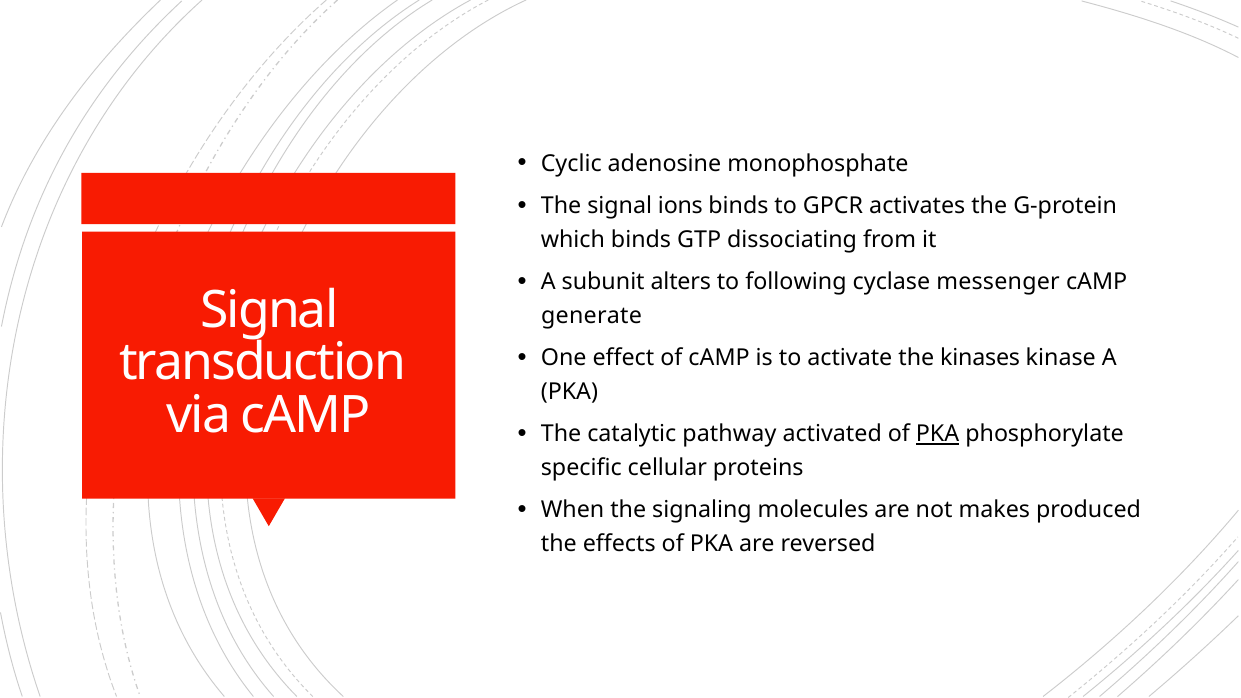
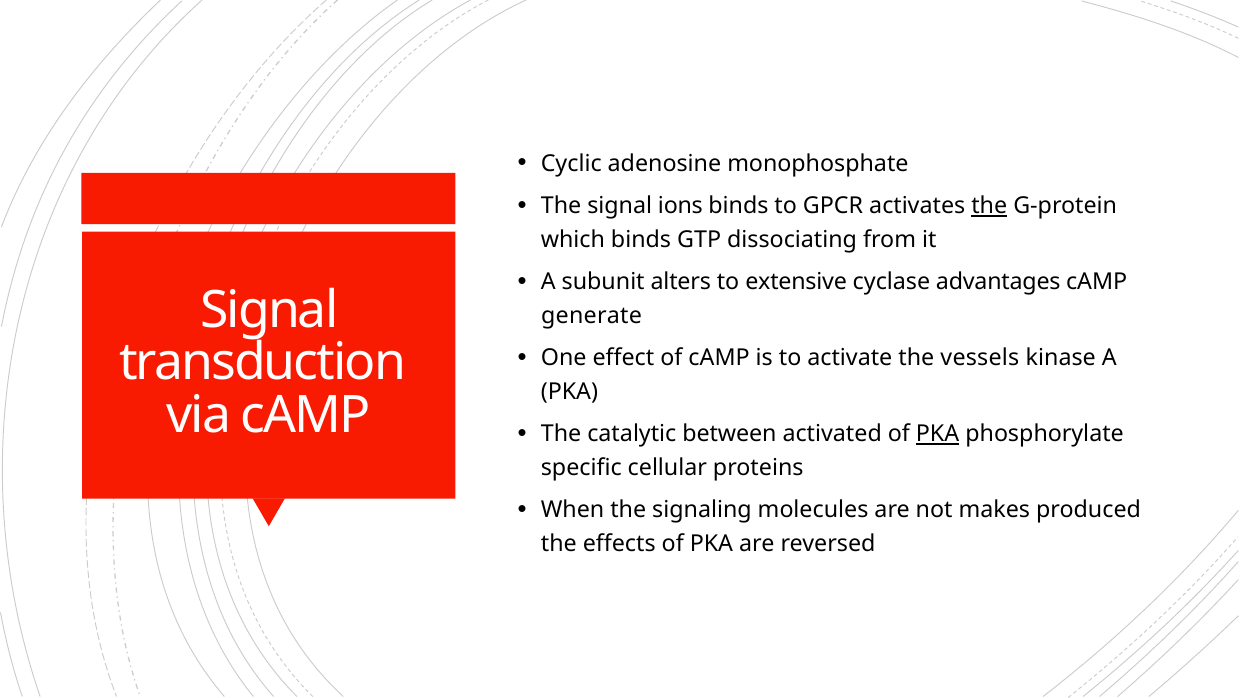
the underline: none -> present (989, 206)
following: following -> extensive (796, 282)
messenger: messenger -> advantages (998, 282)
kinases: kinases -> vessels (980, 358)
pathway: pathway -> between (730, 434)
